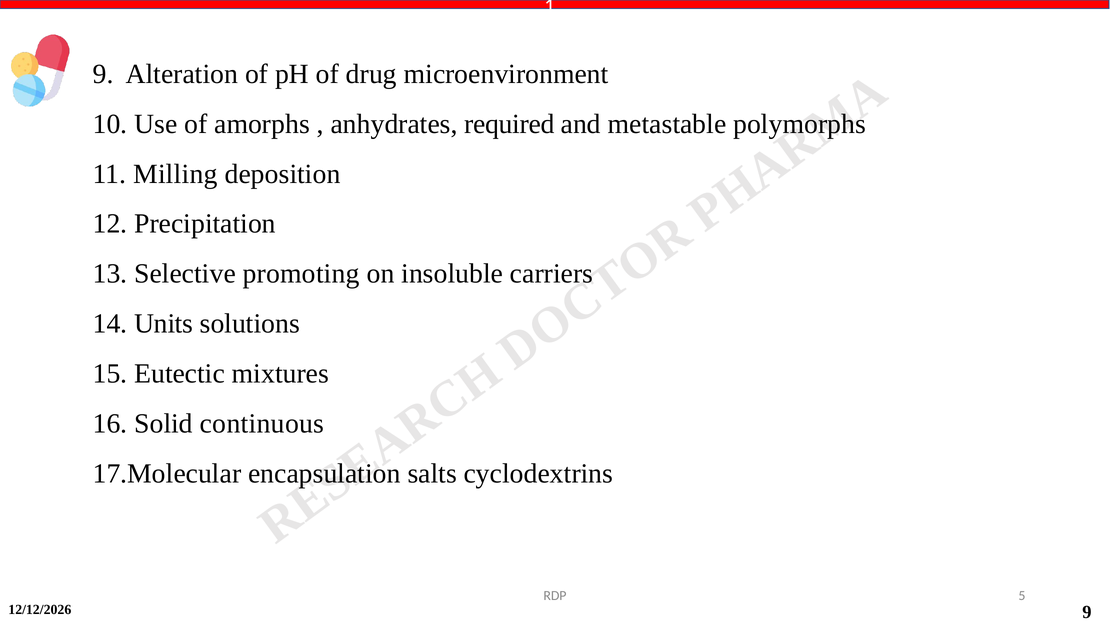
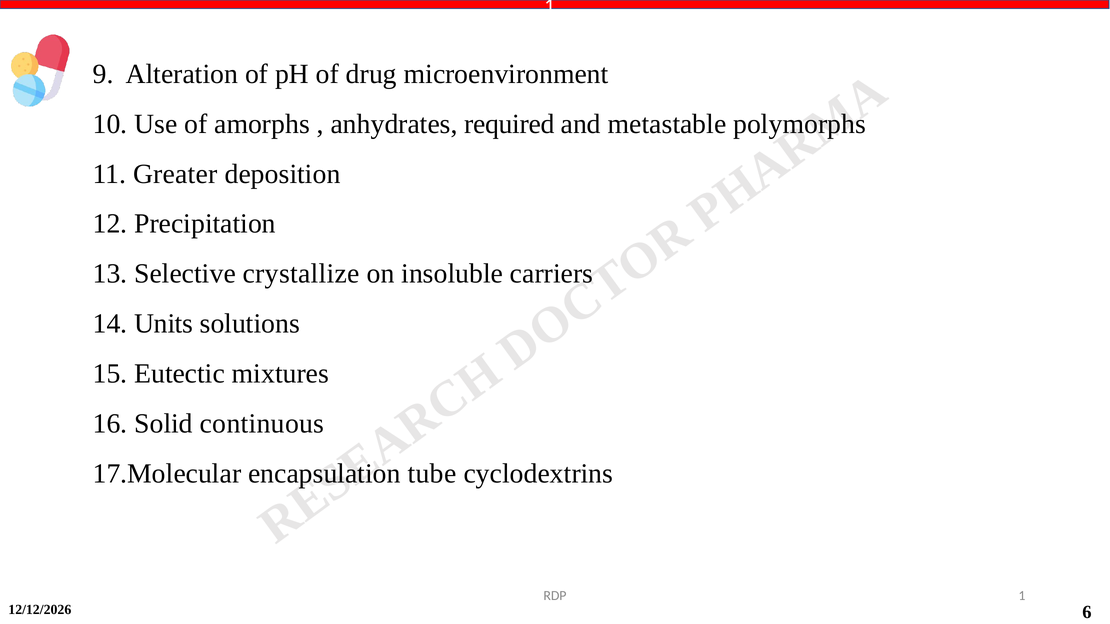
Milling: Milling -> Greater (175, 174)
promoting: promoting -> crystallize (301, 274)
salts: salts -> tube (432, 474)
RDP 5: 5 -> 1 (1022, 596)
9: 9 -> 6 (1087, 613)
